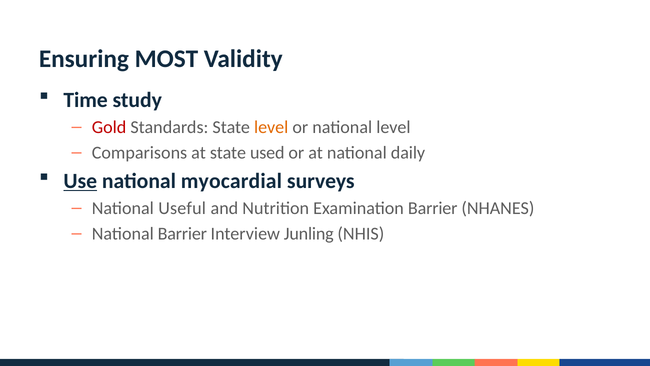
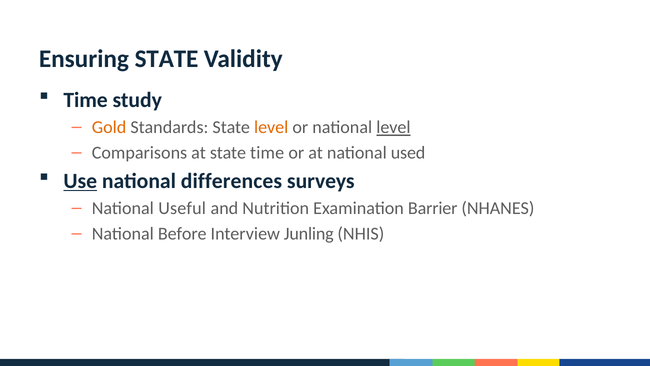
Ensuring MOST: MOST -> STATE (166, 59)
Gold colour: red -> orange (109, 127)
level underline: none -> present (393, 127)
state used: used -> time (267, 153)
daily: daily -> used (408, 153)
myocardial: myocardial -> differences (231, 181)
National Barrier: Barrier -> Before (182, 234)
